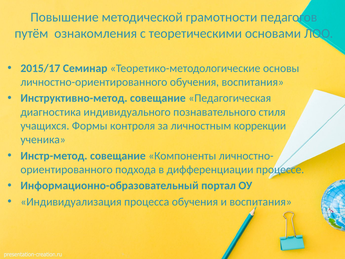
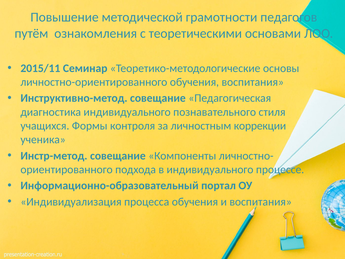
2015/17: 2015/17 -> 2015/11 (40, 68)
в дифференциации: дифференциации -> индивидуального (210, 169)
